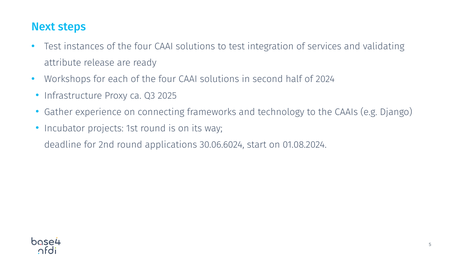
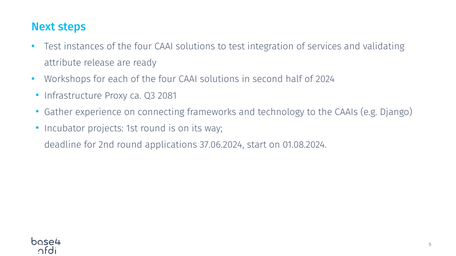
2025: 2025 -> 2081 (167, 96)
30.06.6024: 30.06.6024 -> 37.06.2024 (222, 145)
